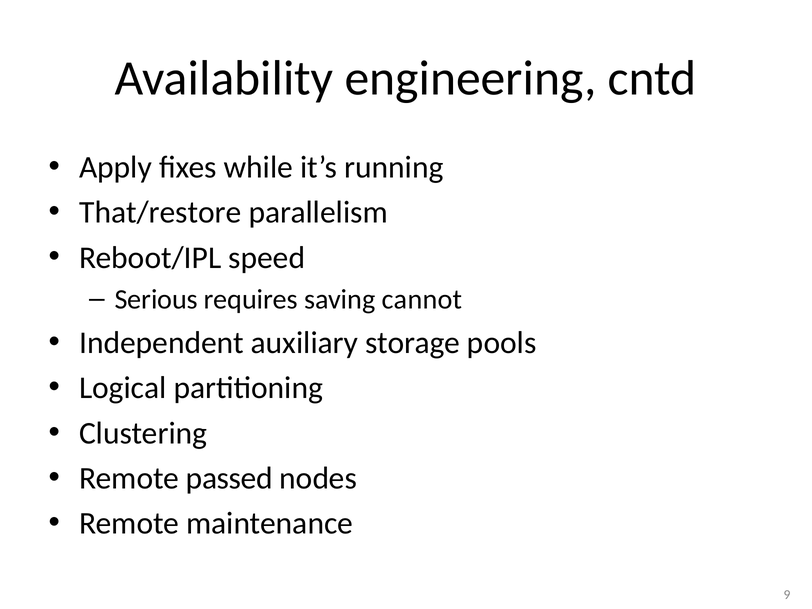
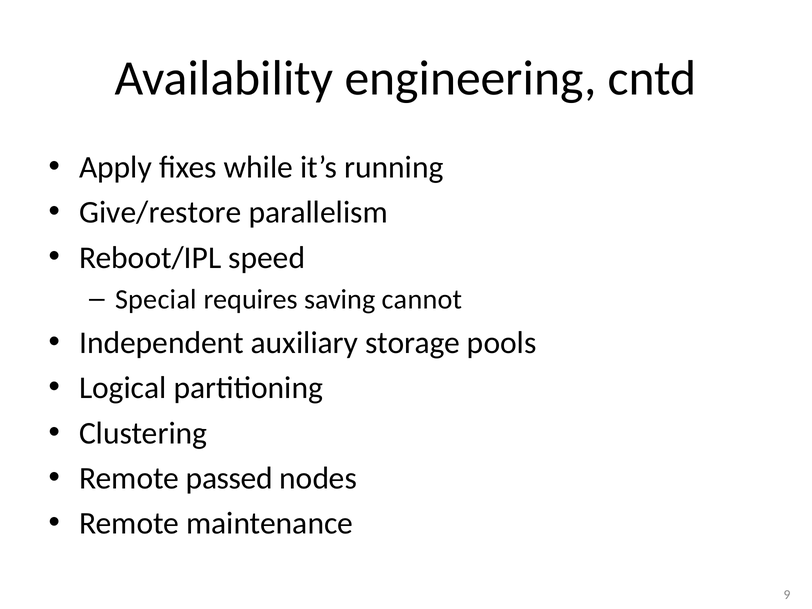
That/restore: That/restore -> Give/restore (160, 212)
Serious: Serious -> Special (156, 300)
